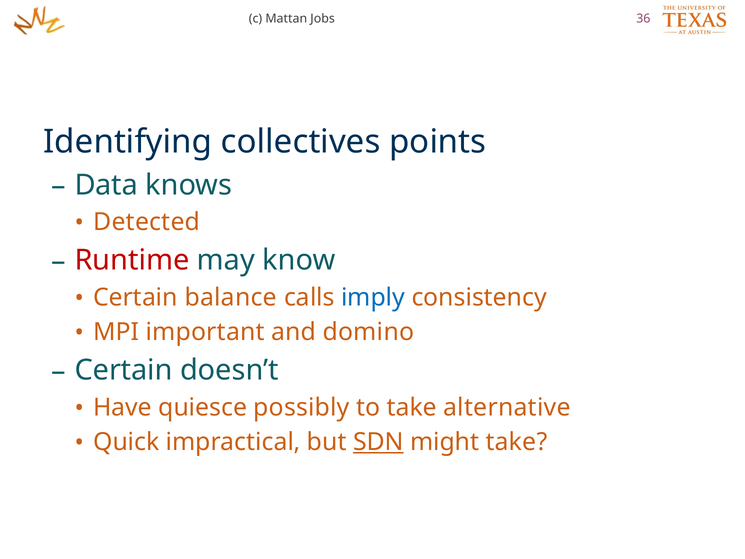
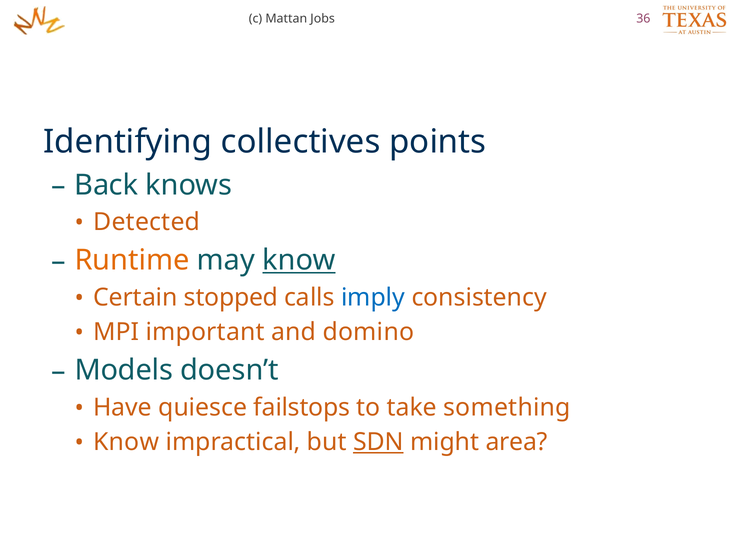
Data: Data -> Back (106, 185)
Runtime colour: red -> orange (132, 260)
know underline: none -> present (299, 260)
balance: balance -> stopped (231, 297)
Certain: Certain -> Models (124, 370)
possibly: possibly -> failstops (302, 407)
alternative: alternative -> something (507, 407)
Quick: Quick -> Know (126, 442)
might take: take -> area (517, 442)
